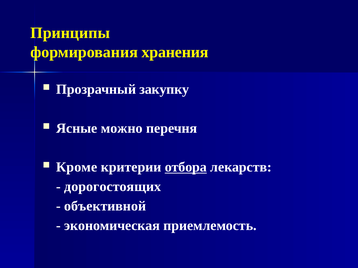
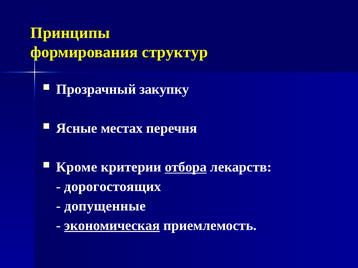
хранения: хранения -> структур (175, 52)
можно: можно -> местах (122, 128)
объективной: объективной -> допущенные (105, 206)
экономическая underline: none -> present (112, 226)
